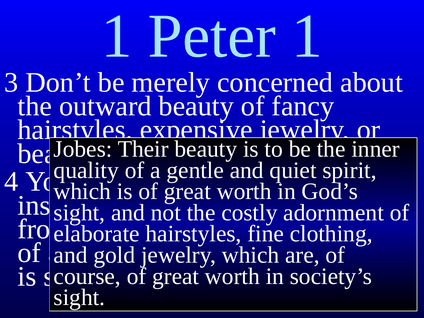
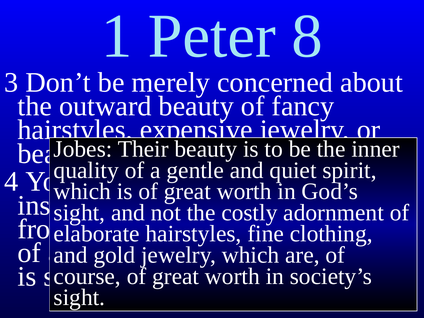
Peter 1: 1 -> 8 (307, 36)
